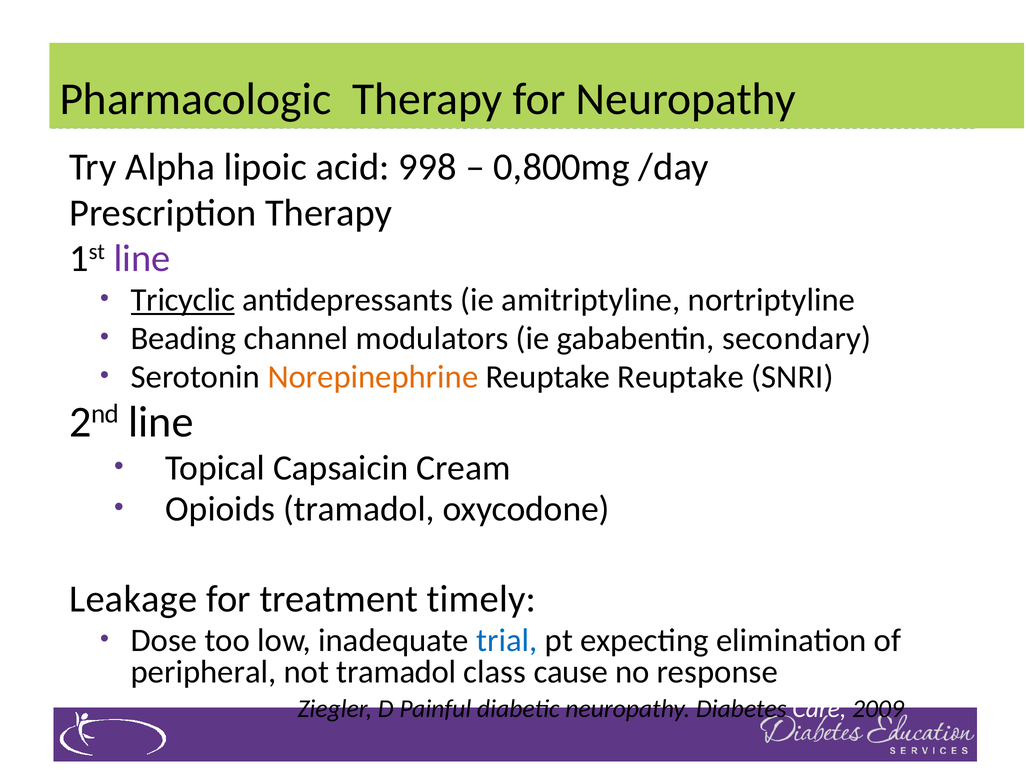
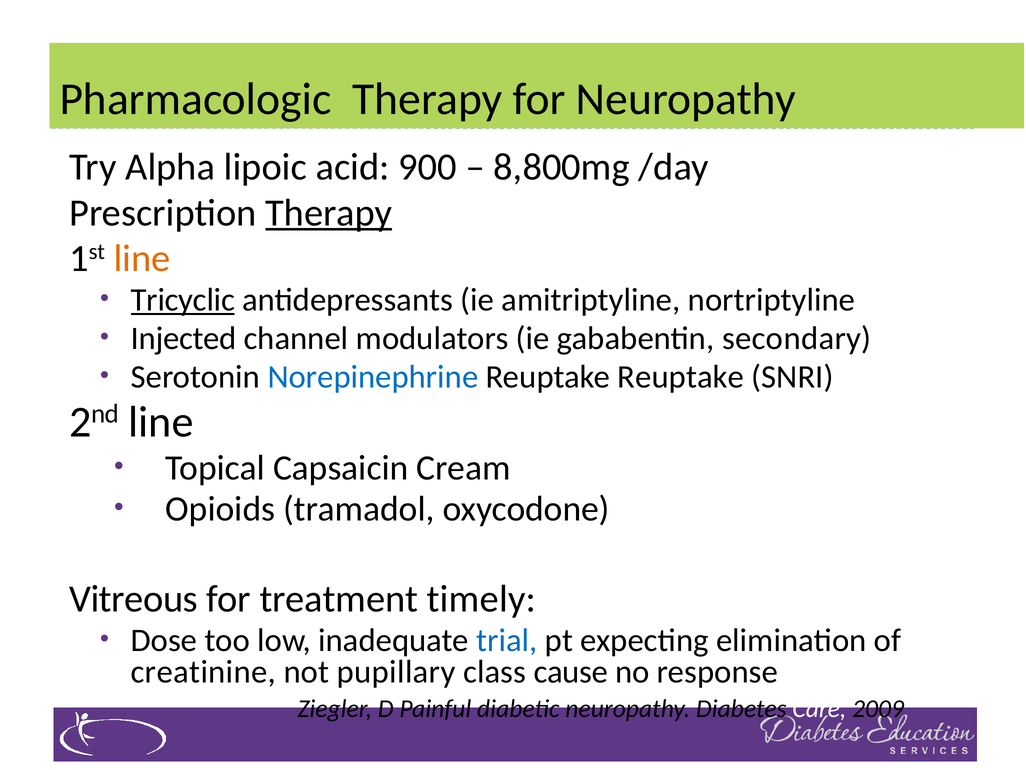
998: 998 -> 900 (428, 167)
0,800mg: 0,800mg -> 8,800mg (562, 167)
Therapy underline: none -> present (329, 213)
line colour: purple -> orange (142, 258)
Beading: Beading -> Injected (184, 338)
Norepinephrine colour: orange -> blue (373, 377)
Leakage: Leakage -> Vitreous (134, 598)
peripheral: peripheral -> creatinine (203, 671)
not tramadol: tramadol -> pupillary (396, 671)
